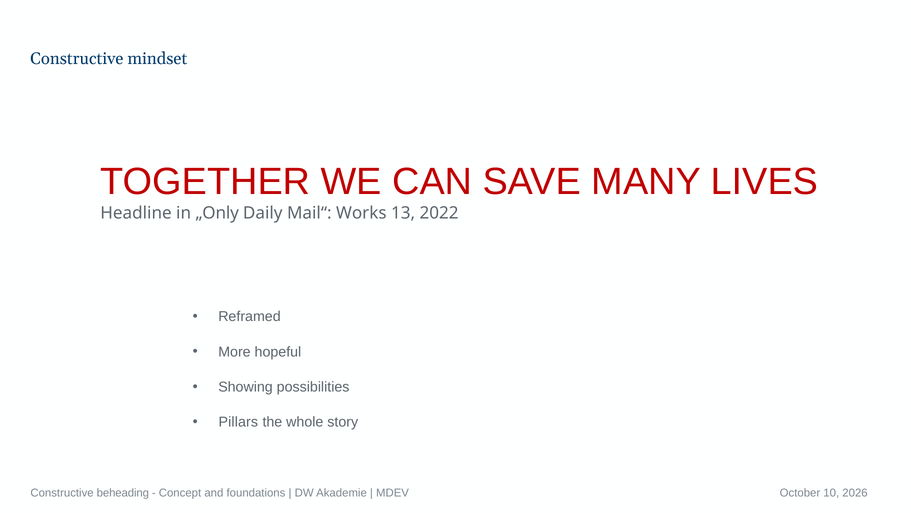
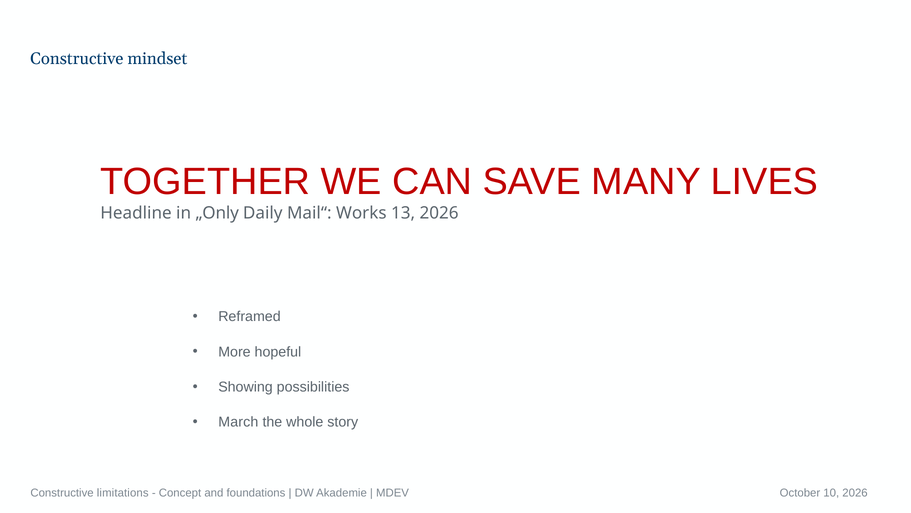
13 2022: 2022 -> 2026 (439, 213)
Pillars: Pillars -> March (238, 422)
beheading: beheading -> limitations (123, 492)
